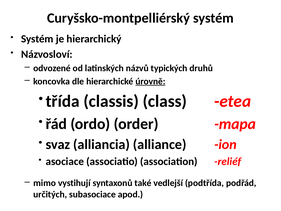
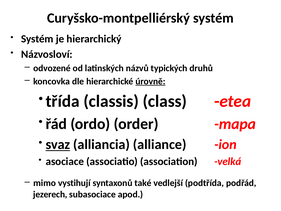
svaz underline: none -> present (58, 144)
reliéf: reliéf -> velká (228, 161)
určitých: určitých -> jezerech (50, 194)
